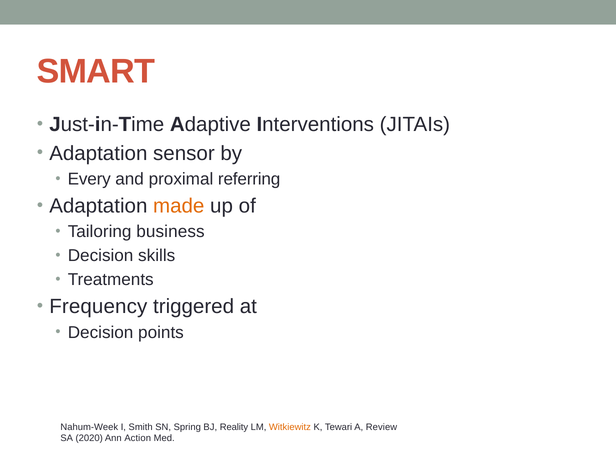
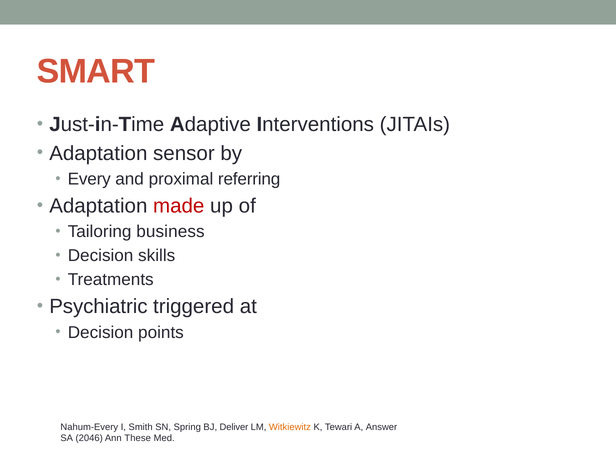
made colour: orange -> red (179, 206)
Frequency: Frequency -> Psychiatric (98, 307)
Nahum-Week: Nahum-Week -> Nahum-Every (89, 427)
Reality: Reality -> Deliver (234, 427)
Review: Review -> Answer (382, 427)
2020: 2020 -> 2046 (89, 438)
Action: Action -> These (138, 438)
